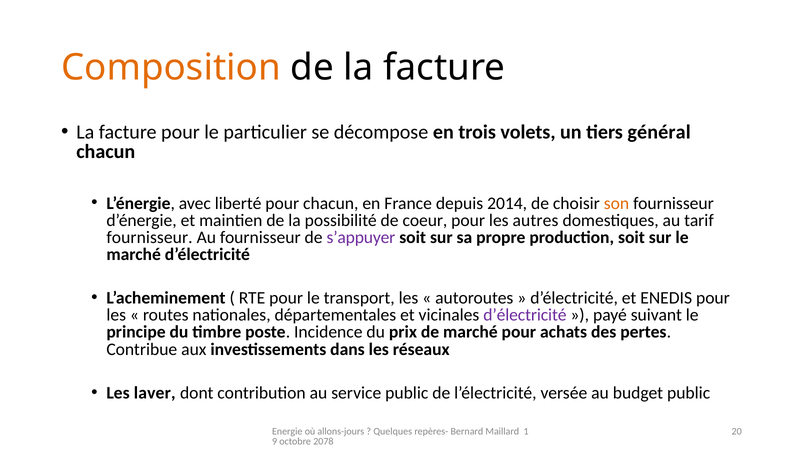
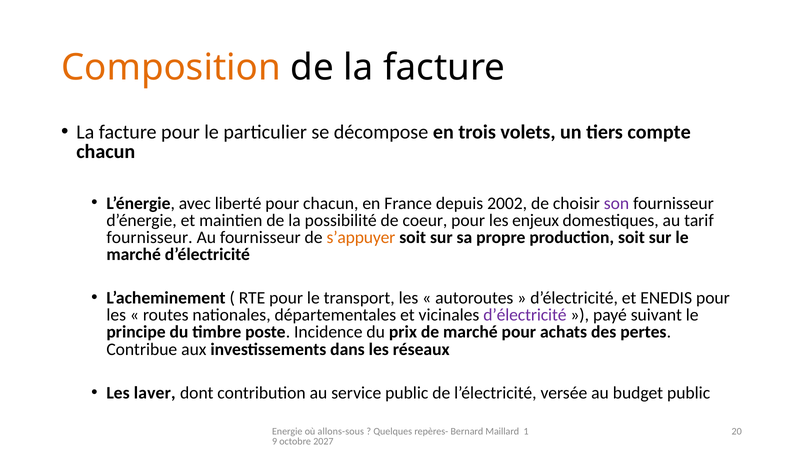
général: général -> compte (659, 132)
2014: 2014 -> 2002 (507, 203)
son colour: orange -> purple (617, 203)
autres: autres -> enjeux (536, 220)
s’appuyer colour: purple -> orange (361, 237)
allons-jours: allons-jours -> allons-sous (341, 431)
2078: 2078 -> 2027 (323, 441)
